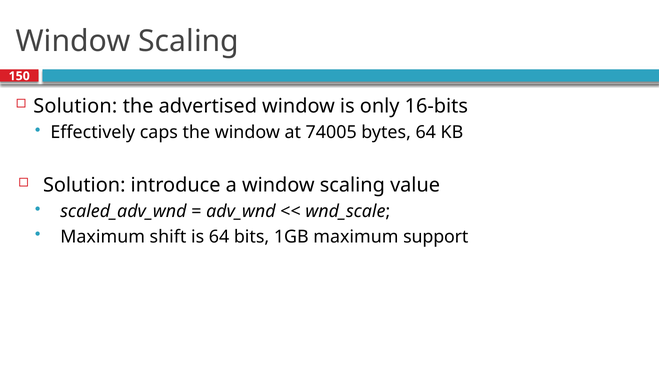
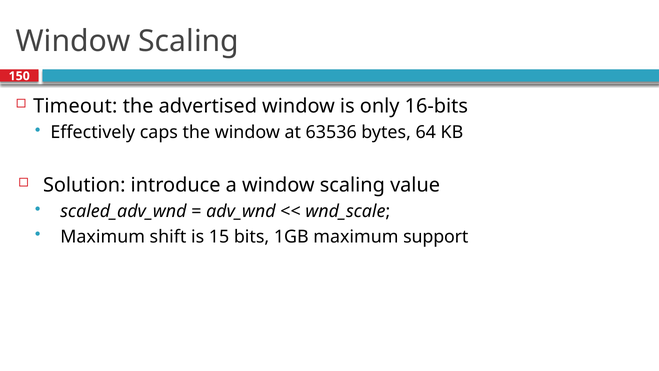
Solution: Solution -> Timeout (75, 106)
74005: 74005 -> 63536 (331, 132)
is 64: 64 -> 15 (219, 237)
